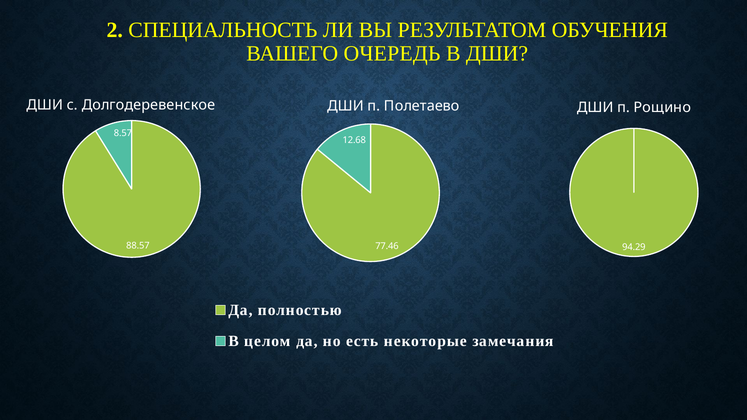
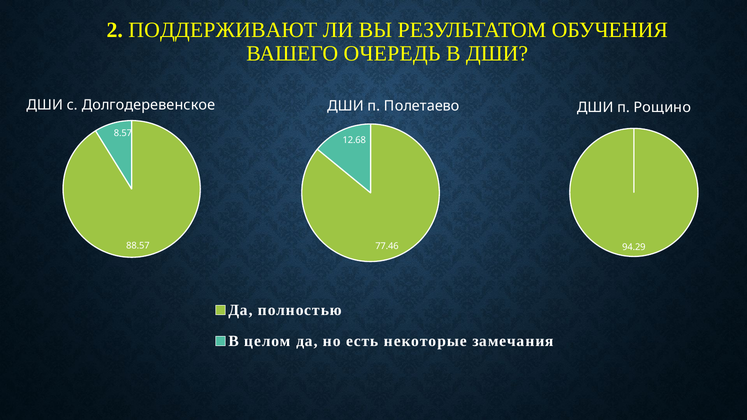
СПЕЦИАЛЬНОСТЬ: СПЕЦИАЛЬНОСТЬ -> ПОДДЕРЖИВАЮТ (223, 30)
